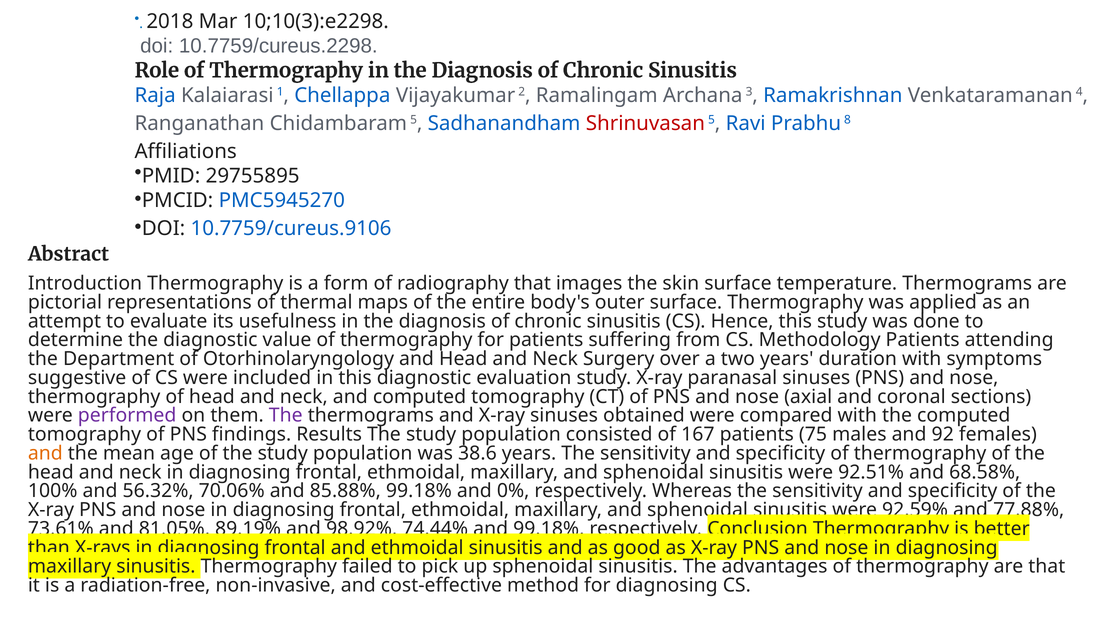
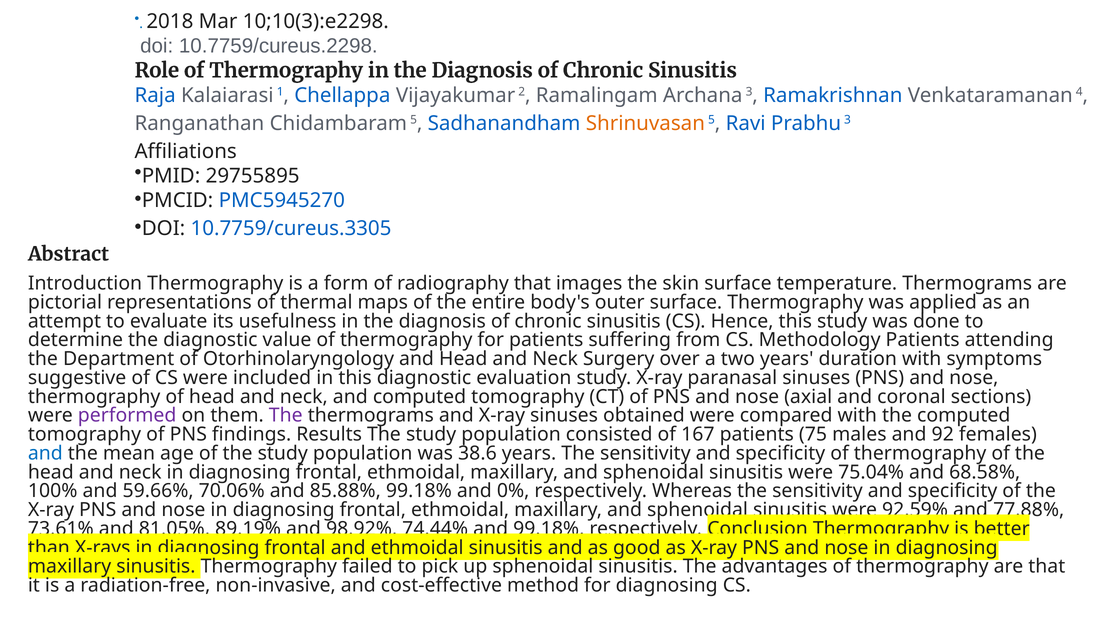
Shrinuvasan colour: red -> orange (645, 123)
Prabhu 8: 8 -> 3 (847, 120)
10.7759/cureus.9106: 10.7759/cureus.9106 -> 10.7759/cureus.3305 (291, 229)
and colour: orange -> blue (45, 453)
92.51%: 92.51% -> 75.04% (871, 472)
56.32%: 56.32% -> 59.66% (158, 491)
